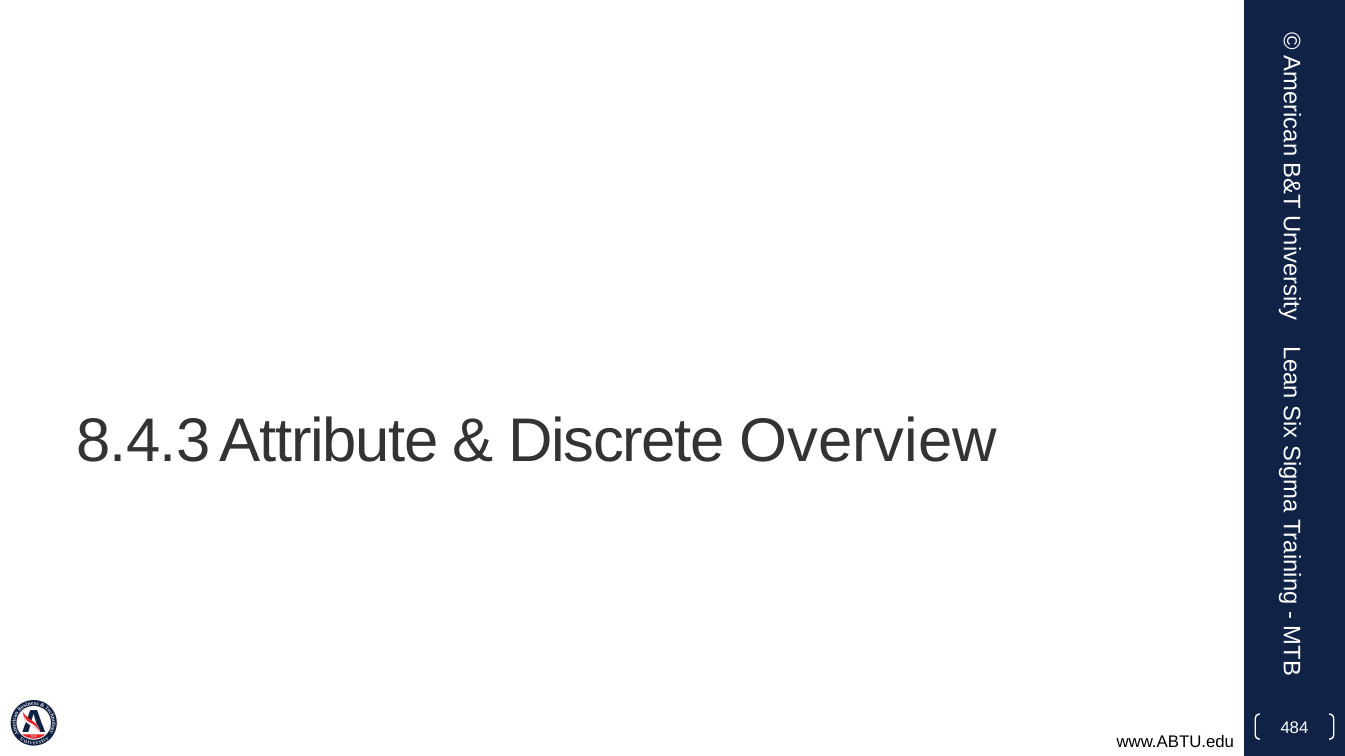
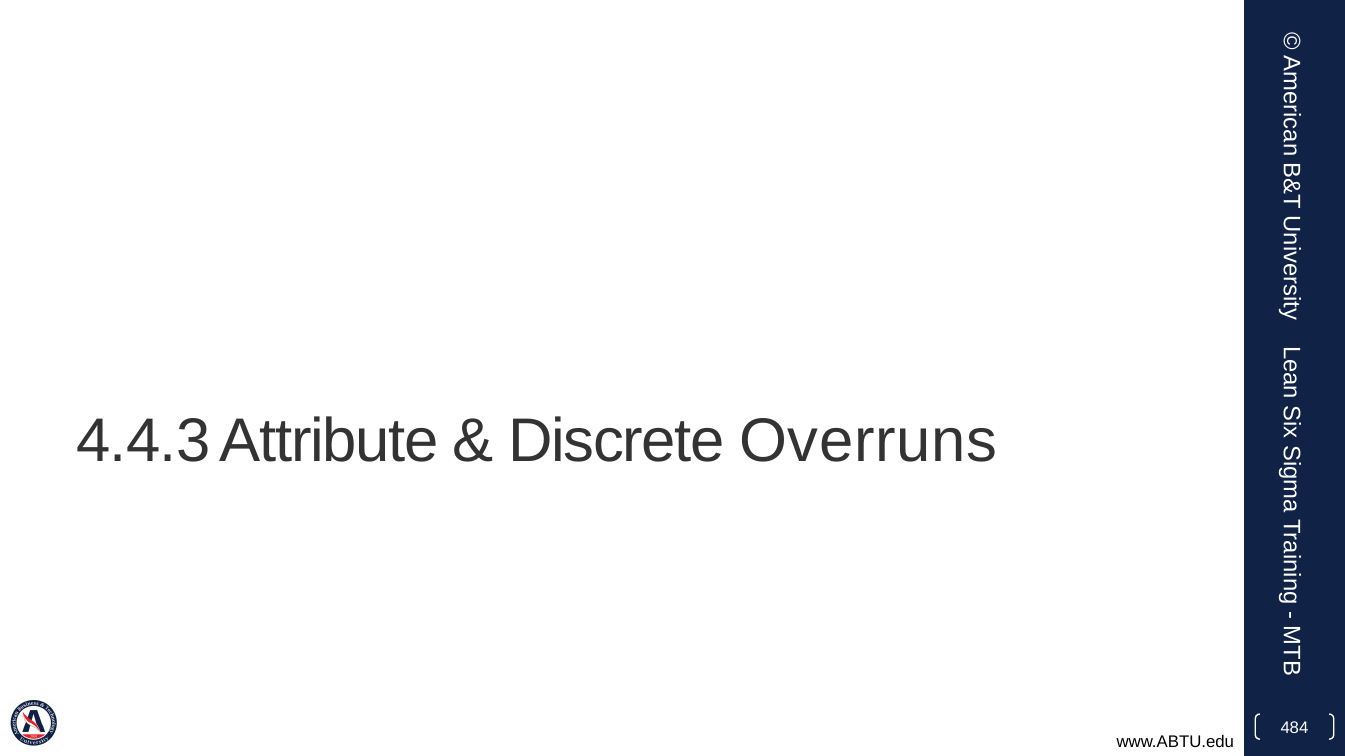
8.4.3: 8.4.3 -> 4.4.3 (143, 442)
Overview: Overview -> Overruns (868, 442)
